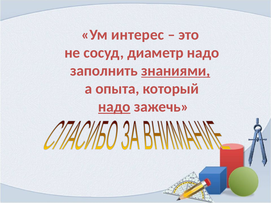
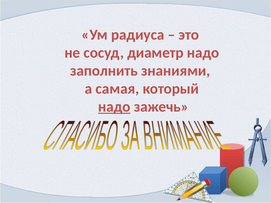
интерес: интерес -> радиуса (138, 35)
знаниями underline: present -> none (176, 71)
опыта: опыта -> самая (117, 89)
